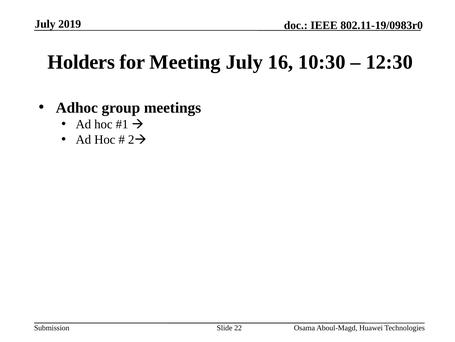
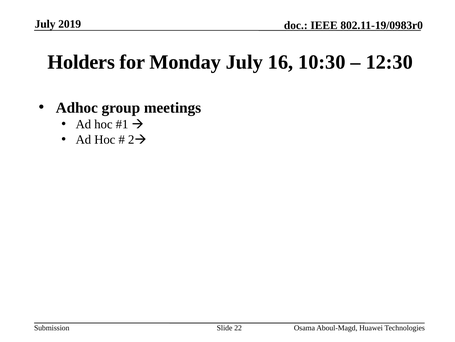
Meeting: Meeting -> Monday (185, 62)
